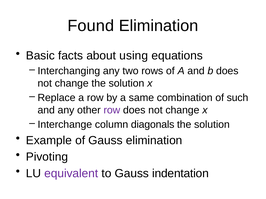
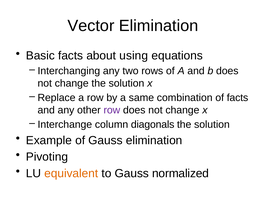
Found: Found -> Vector (91, 26)
of such: such -> facts (237, 98)
equivalent colour: purple -> orange (71, 174)
indentation: indentation -> normalized (180, 174)
